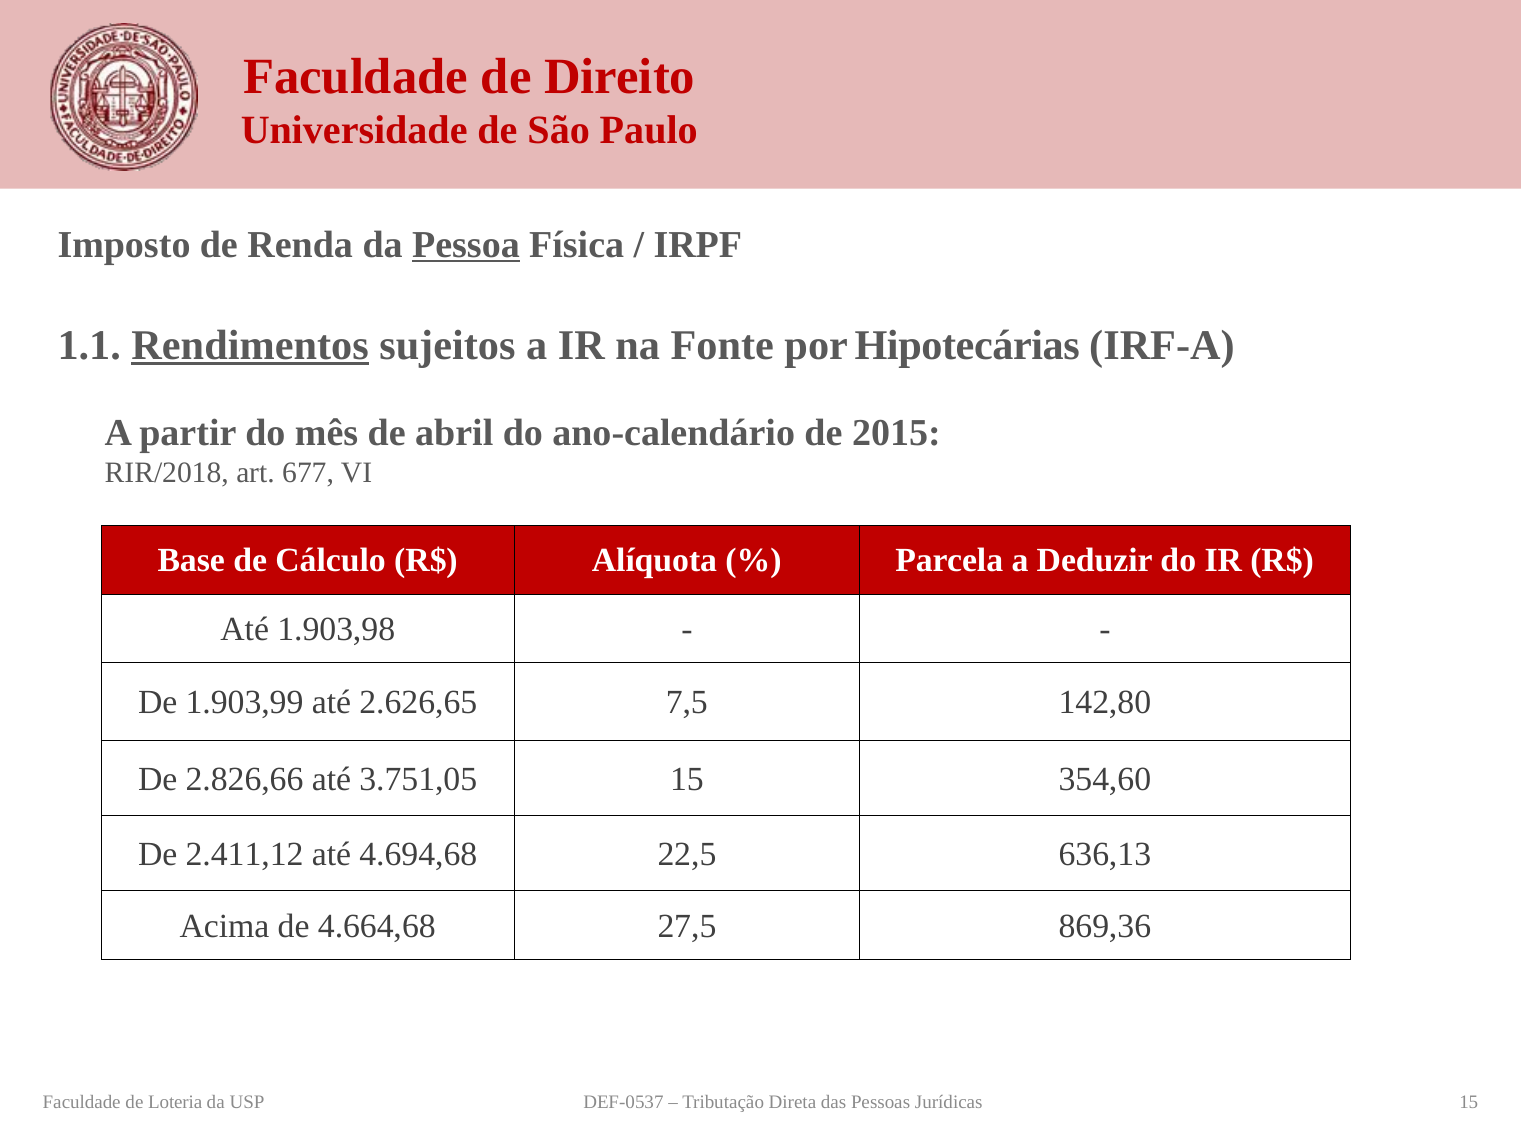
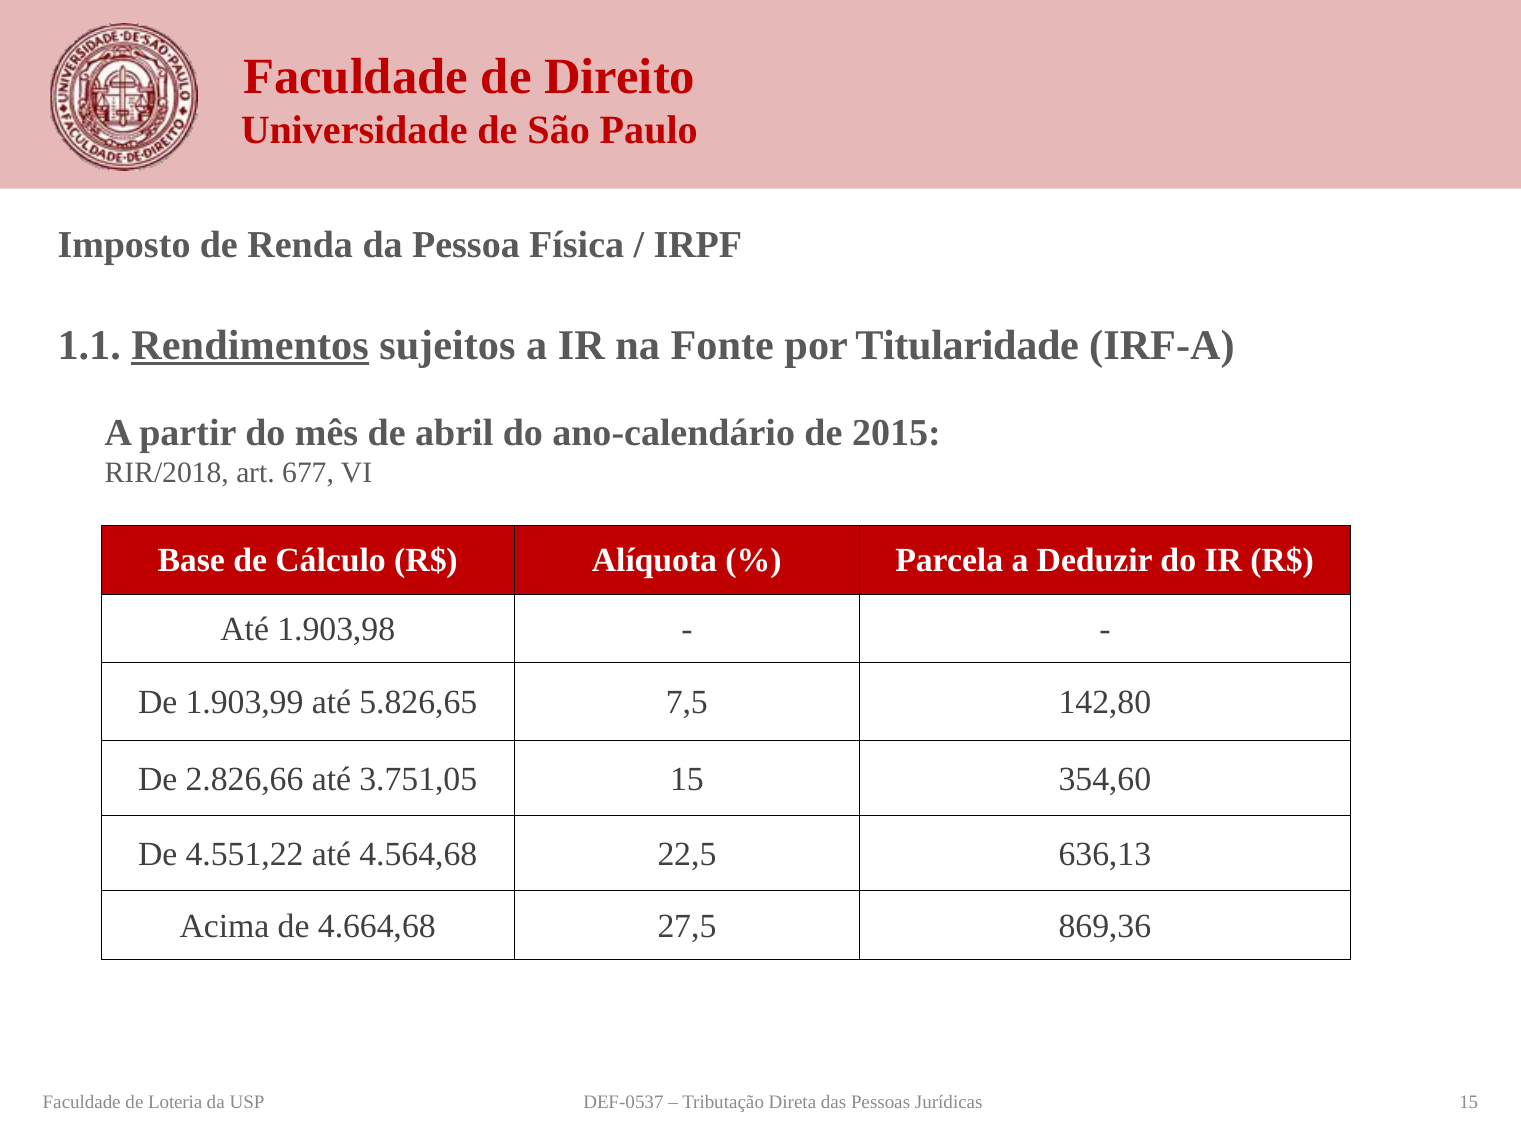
Pessoa underline: present -> none (466, 245)
Hipotecárias: Hipotecárias -> Titularidade (967, 345)
2.626,65: 2.626,65 -> 5.826,65 (418, 702)
2.411,12: 2.411,12 -> 4.551,22 (245, 854)
4.694,68: 4.694,68 -> 4.564,68 (418, 854)
